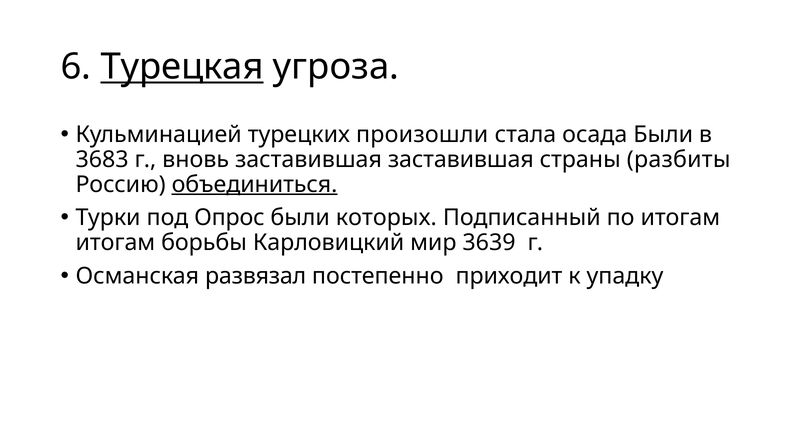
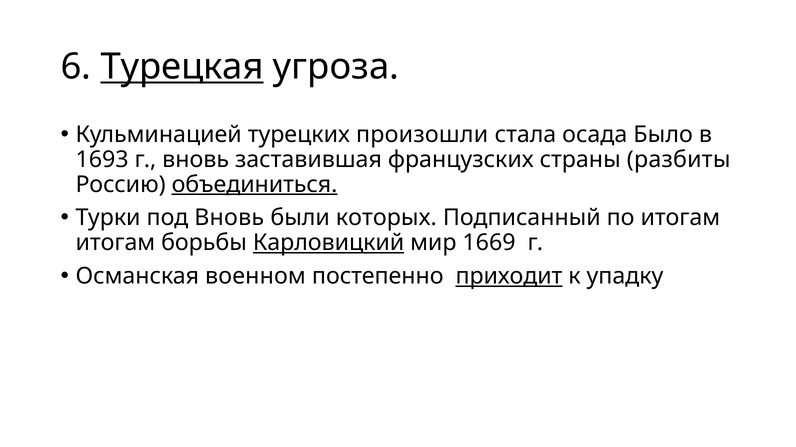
осада Были: Были -> Было (663, 135)
3683: 3683 -> 1693 (102, 160)
заставившая заставившая: заставившая -> французских (461, 160)
под Опрос: Опрос -> Вновь (229, 218)
Карловицкий underline: none -> present (329, 243)
3639: 3639 -> 1669 (489, 243)
развязал: развязал -> военном (255, 277)
приходит underline: none -> present (509, 277)
